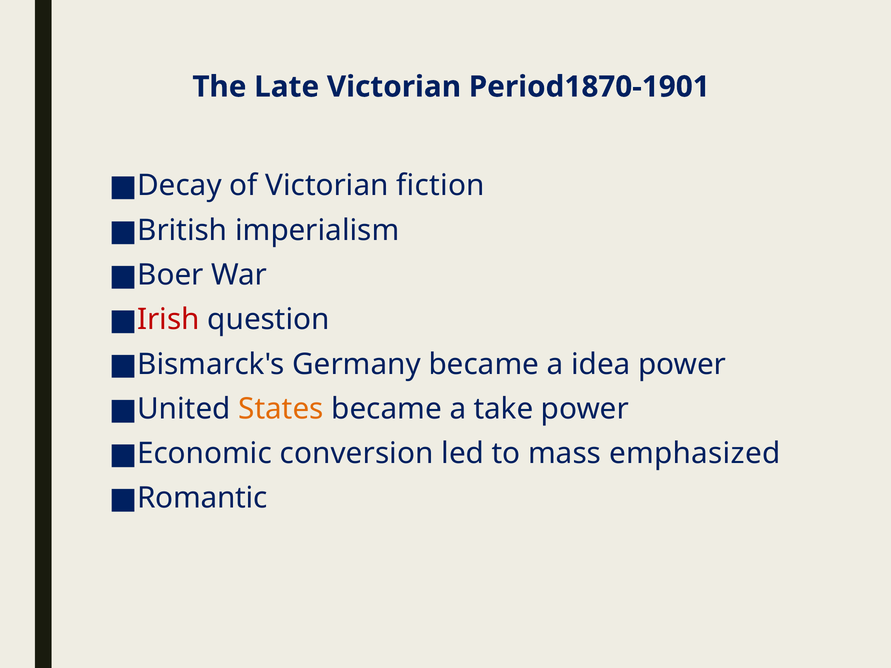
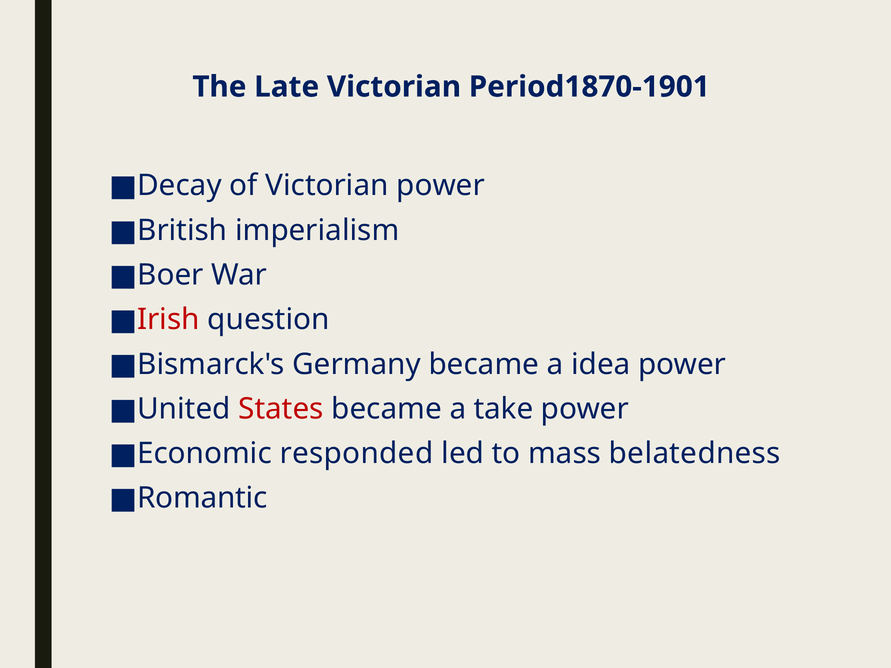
Victorian fiction: fiction -> power (441, 186)
States colour: orange -> red (281, 409)
conversion: conversion -> responded (357, 454)
emphasized: emphasized -> belatedness (695, 454)
